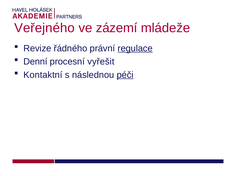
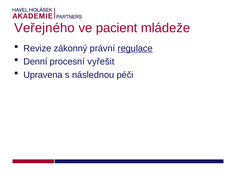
zázemí: zázemí -> pacient (117, 28)
řádného: řádného -> zákonný (71, 48)
Kontaktní: Kontaktní -> Upravena (43, 75)
péči underline: present -> none (125, 75)
